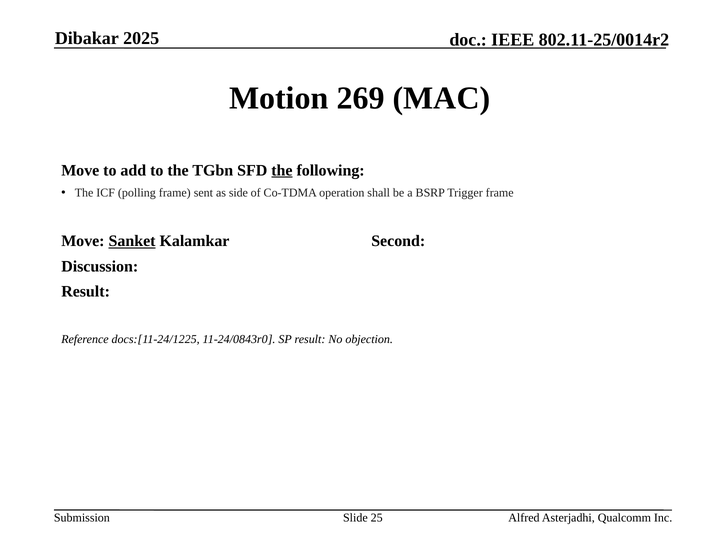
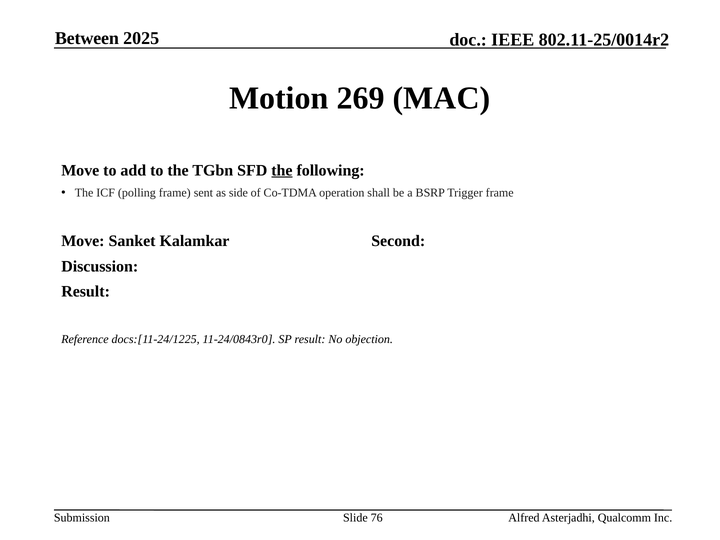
Dibakar: Dibakar -> Between (87, 38)
Sanket underline: present -> none (132, 241)
25: 25 -> 76 (377, 518)
